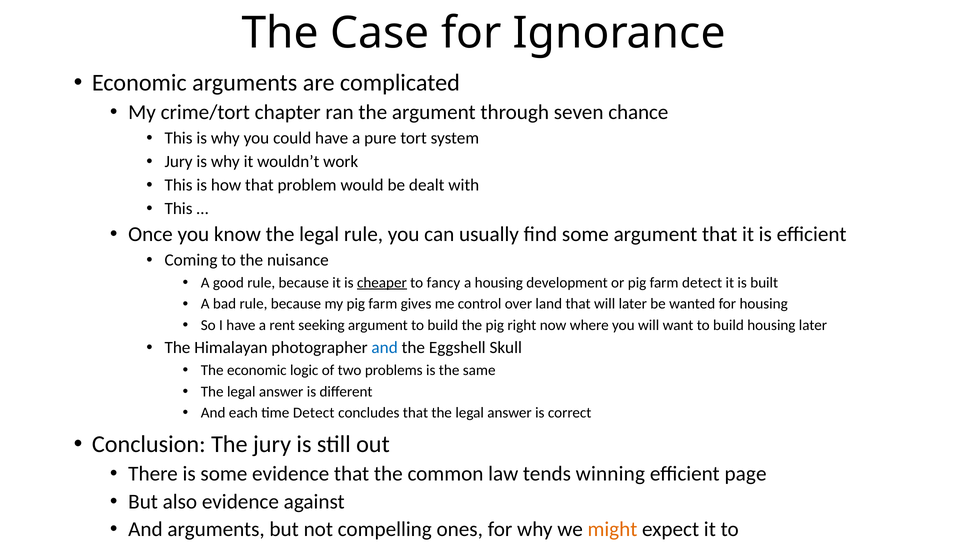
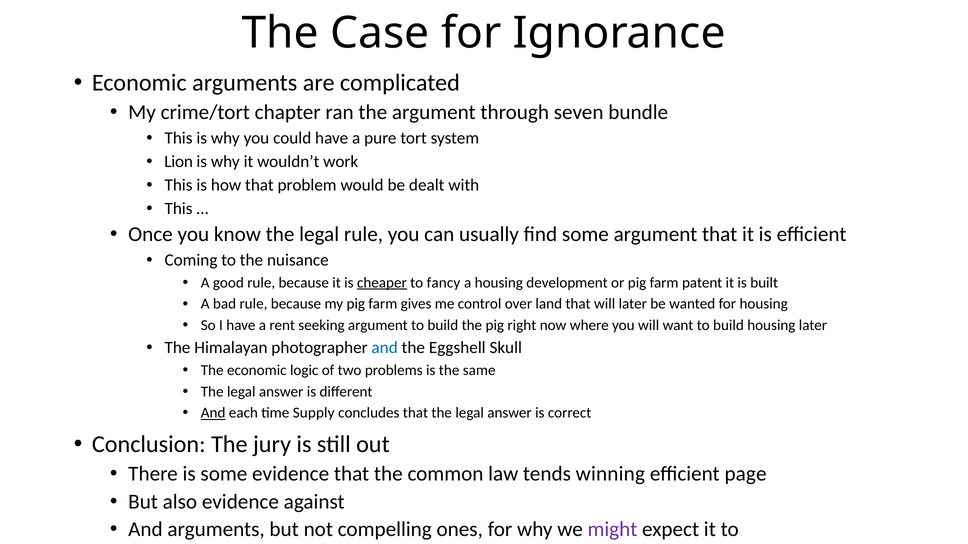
chance: chance -> bundle (638, 113)
Jury: Jury -> Lion (179, 162)
farm detect: detect -> patent (702, 283)
And underline: none -> present (213, 413)
time Detect: Detect -> Supply (314, 413)
might colour: orange -> purple (612, 530)
